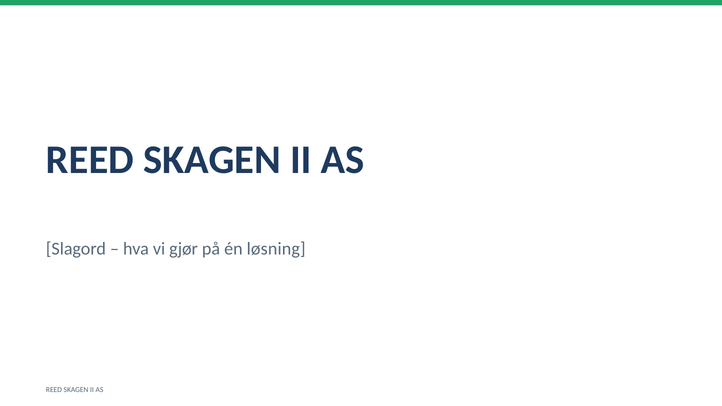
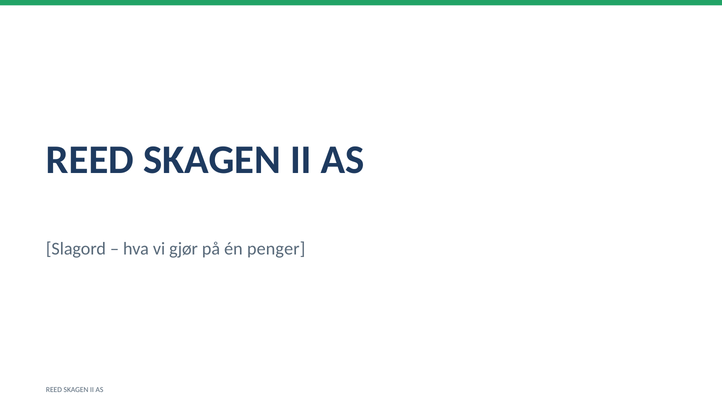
løsning: løsning -> penger (276, 249)
